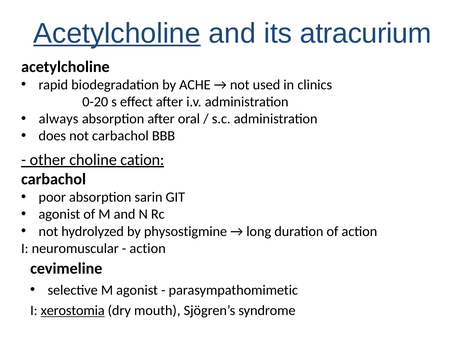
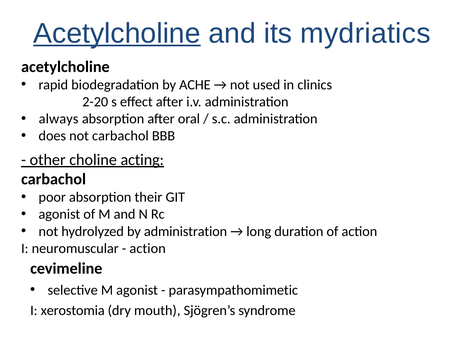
atracurium: atracurium -> mydriatics (365, 33)
0-20: 0-20 -> 2-20 (95, 102)
cation: cation -> acting (142, 160)
sarin: sarin -> their (148, 197)
by physostigmine: physostigmine -> administration (186, 231)
xerostomia underline: present -> none (73, 310)
